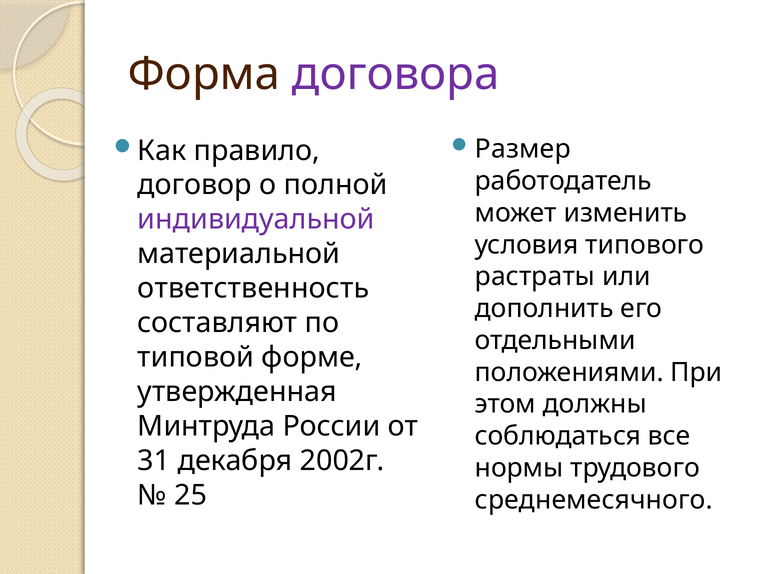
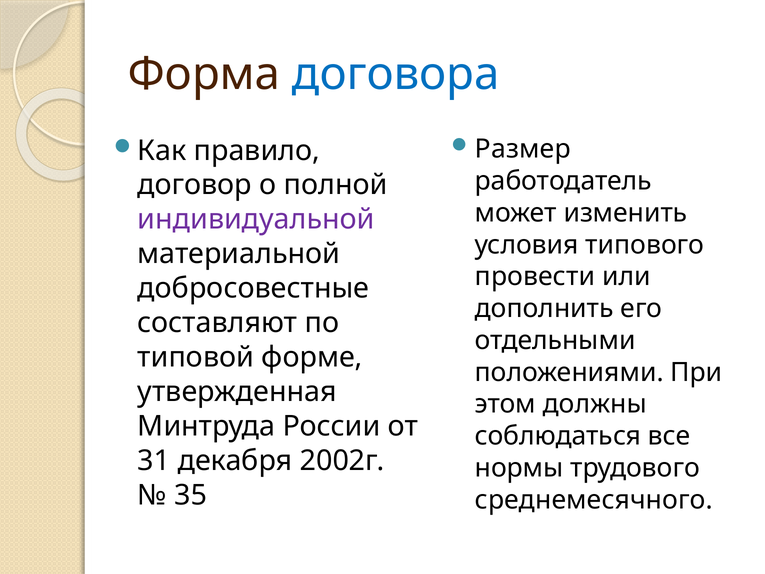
договора colour: purple -> blue (396, 74)
растраты: растраты -> провести (535, 277)
ответственность: ответственность -> добросовестные (253, 288)
25: 25 -> 35 (191, 495)
